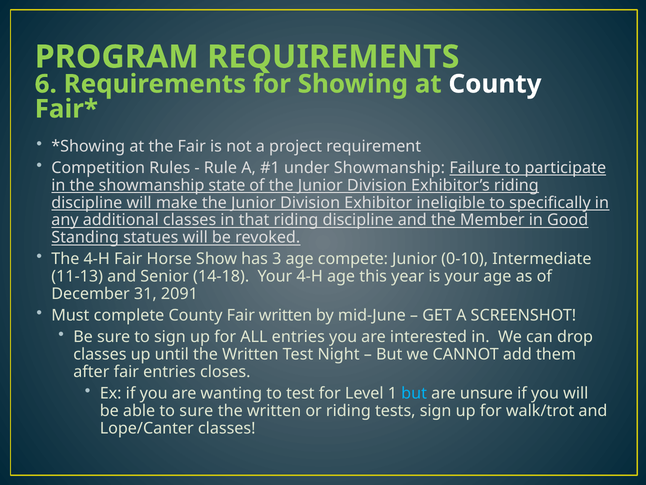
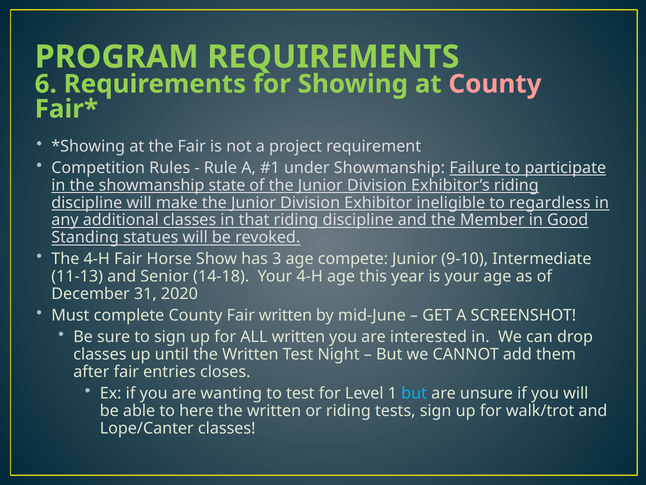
County colour: white -> pink (495, 84)
specifically: specifically -> regardless (550, 202)
0-10: 0-10 -> 9-10 (465, 259)
2091: 2091 -> 2020 (179, 294)
ALL entries: entries -> written (298, 337)
to sure: sure -> here (196, 410)
